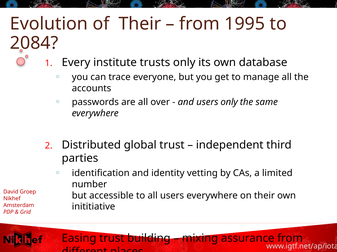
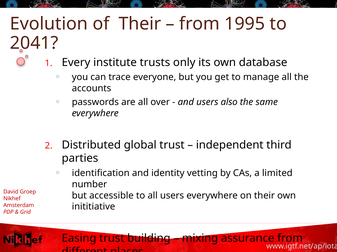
2084: 2084 -> 2041 (34, 43)
users only: only -> also (229, 102)
